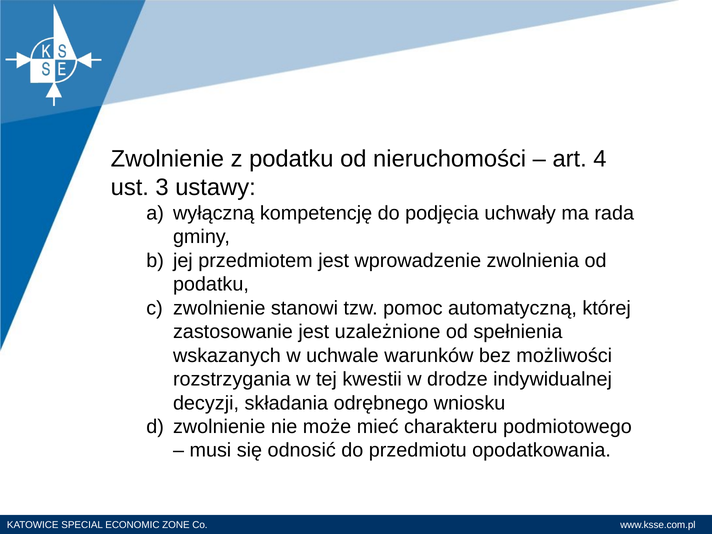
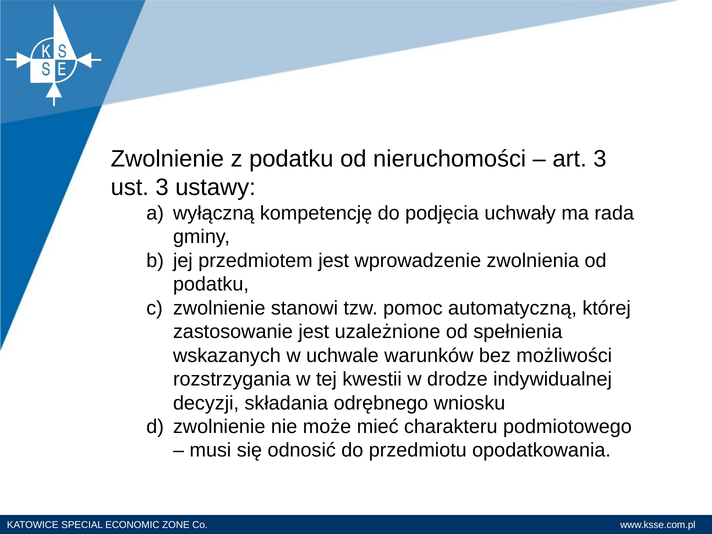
art 4: 4 -> 3 (600, 159)
